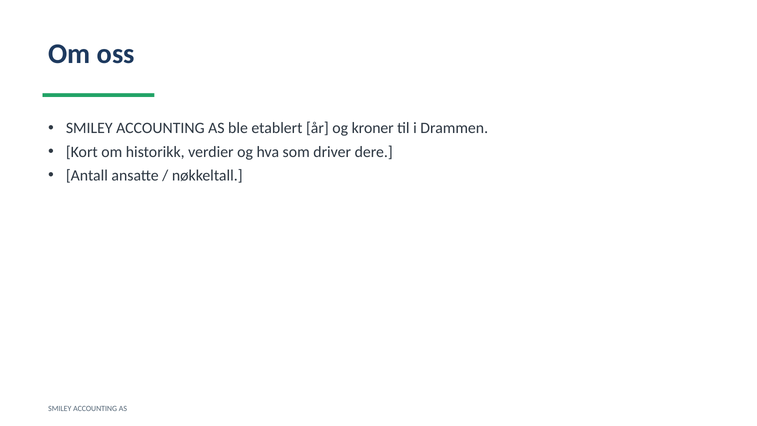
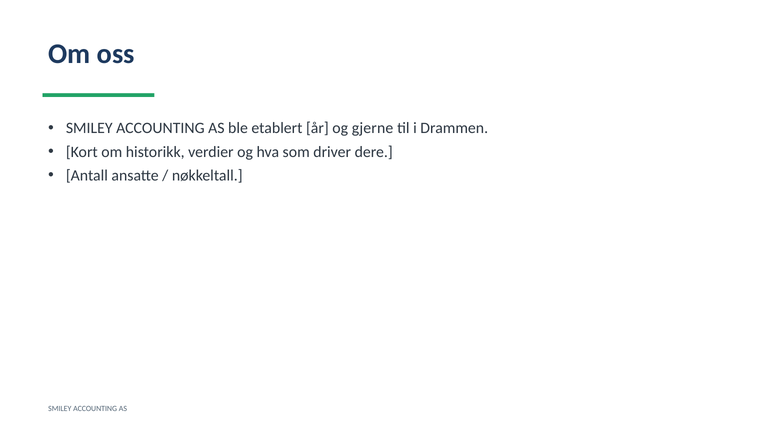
kroner: kroner -> gjerne (373, 128)
